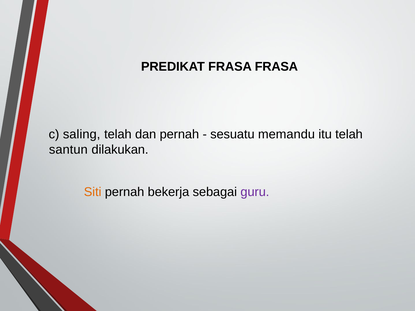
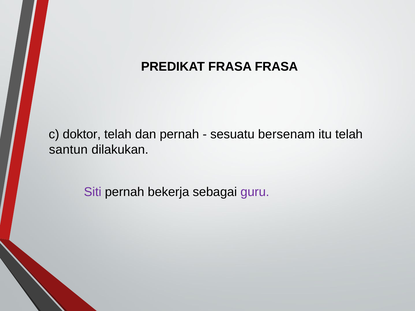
saling: saling -> doktor (82, 134)
memandu: memandu -> bersenam (286, 134)
Siti colour: orange -> purple (93, 192)
